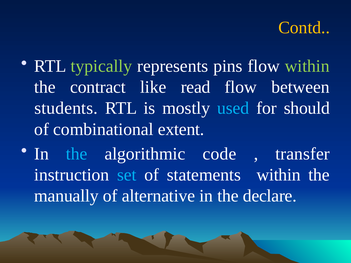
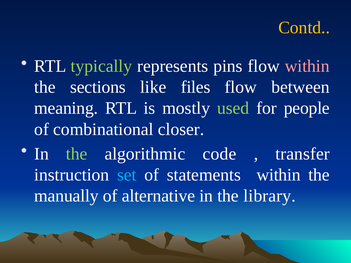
within colour: light green -> pink (307, 66)
contract: contract -> sections (98, 87)
read: read -> files (196, 87)
students: students -> meaning (66, 108)
used colour: light blue -> light green (233, 108)
should: should -> people (307, 108)
extent: extent -> closer (181, 129)
the colour: light blue -> light green (77, 154)
declare: declare -> library (270, 196)
